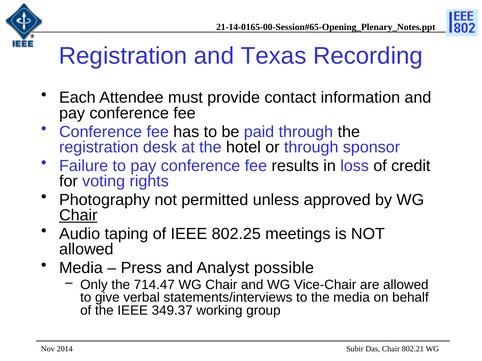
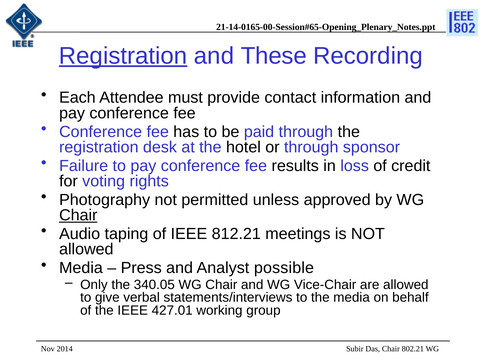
Registration underline: none -> present (123, 56)
Texas: Texas -> These (274, 56)
802.25: 802.25 -> 812.21 (236, 234)
714.47: 714.47 -> 340.05 (154, 285)
349.37: 349.37 -> 427.01 (172, 311)
